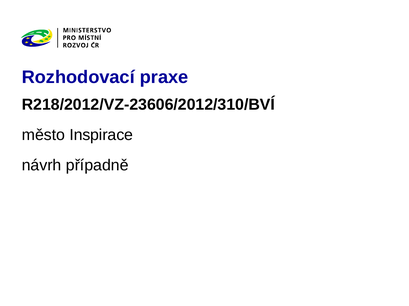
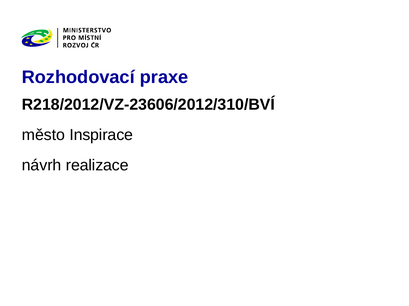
případně: případně -> realizace (97, 166)
